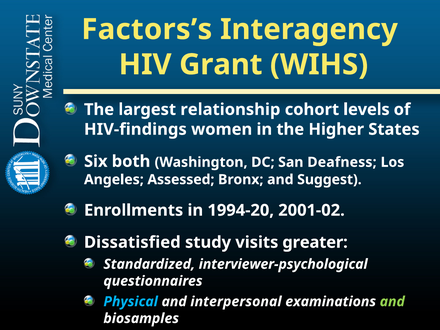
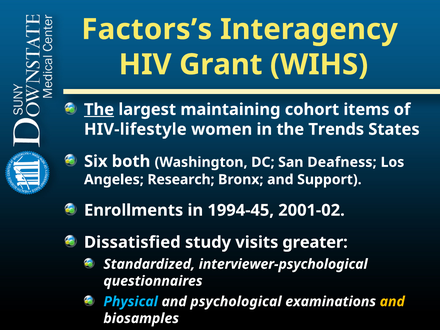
The underline: none -> present (99, 110)
relationship: relationship -> maintaining (230, 110)
levels: levels -> items (366, 110)
HIV-findings: HIV-findings -> HIV-lifestyle (135, 129)
Higher: Higher -> Trends (336, 129)
Assessed: Assessed -> Research (181, 180)
Suggest: Suggest -> Support (329, 180)
1994-20: 1994-20 -> 1994-45 (241, 210)
interpersonal: interpersonal -> psychological (236, 302)
and colour: light green -> yellow (392, 302)
